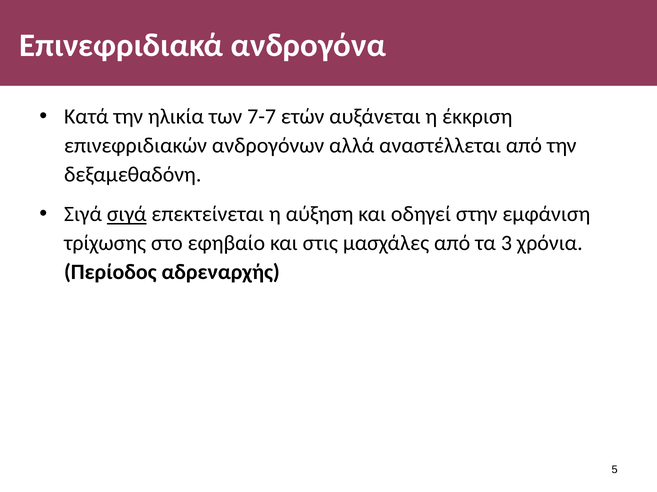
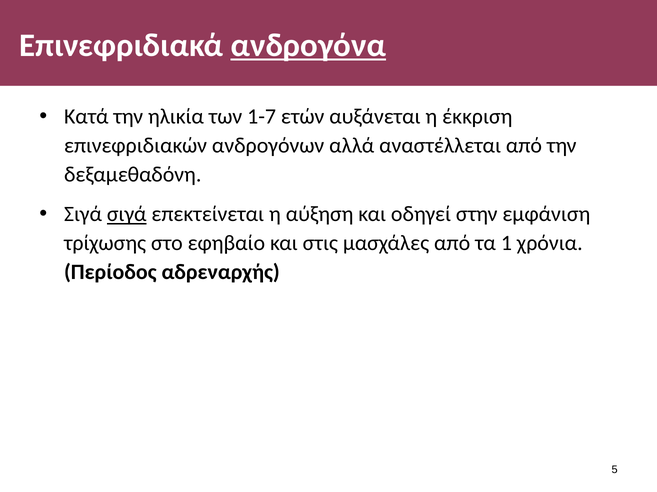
ανδρογόνα underline: none -> present (308, 45)
7-7: 7-7 -> 1-7 (262, 117)
3: 3 -> 1 (506, 243)
